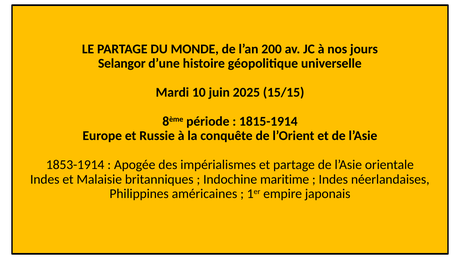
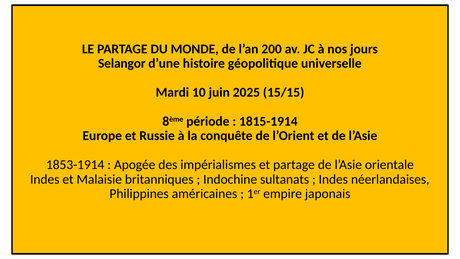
maritime: maritime -> sultanats (285, 179)
